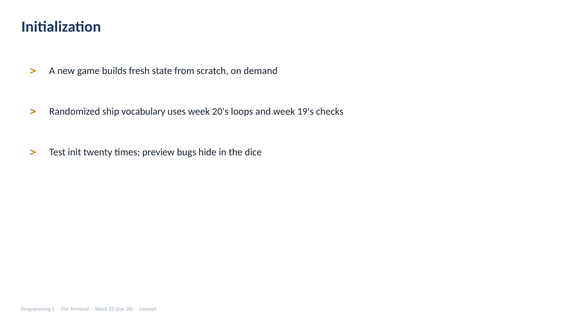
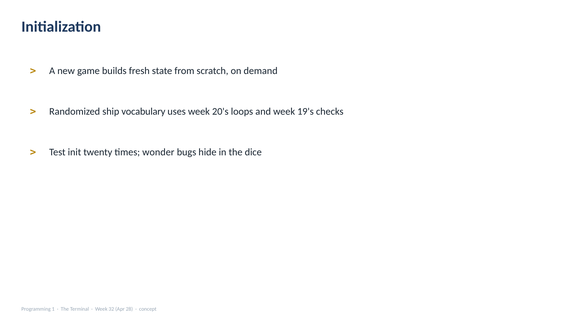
preview: preview -> wonder (158, 152)
